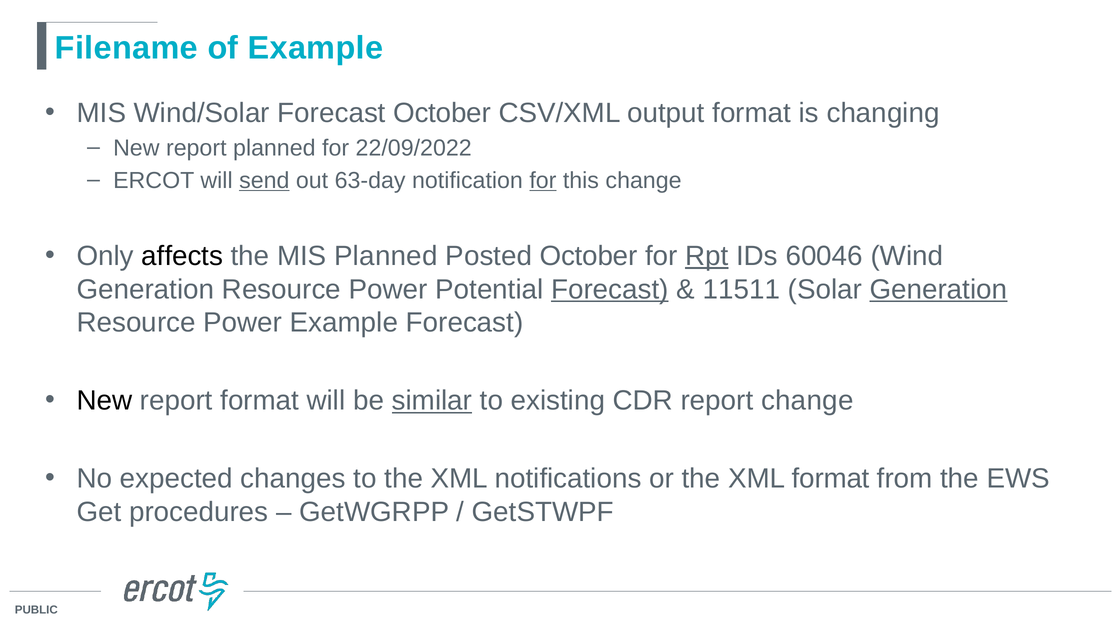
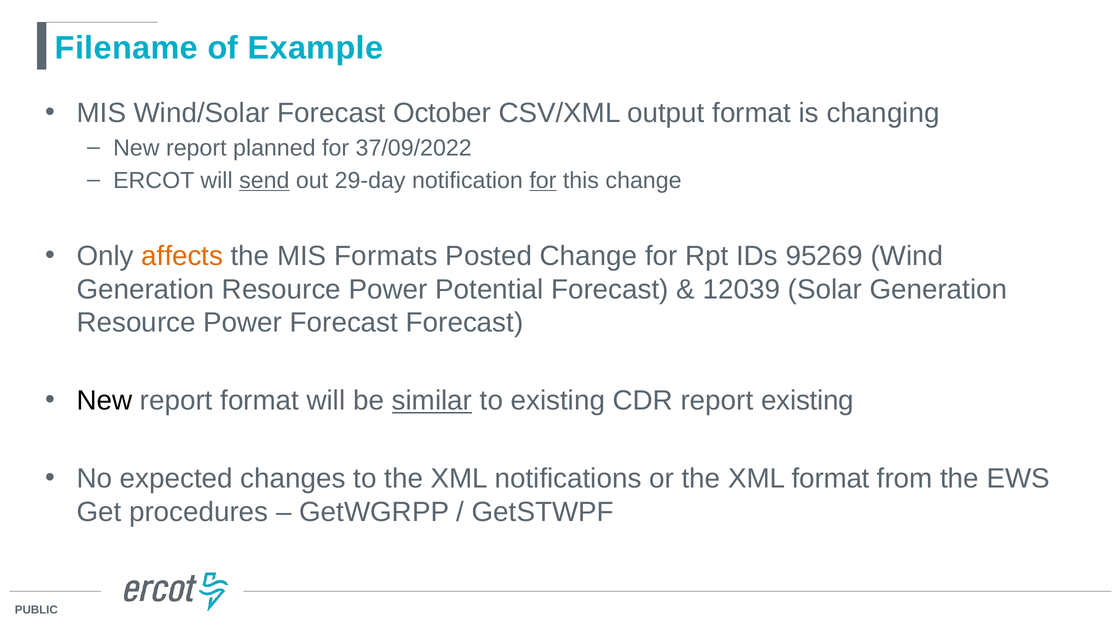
22/09/2022: 22/09/2022 -> 37/09/2022 (414, 148)
63-day: 63-day -> 29-day (370, 181)
affects colour: black -> orange (182, 256)
MIS Planned: Planned -> Formats (386, 256)
Posted October: October -> Change (589, 256)
Rpt underline: present -> none (707, 256)
60046: 60046 -> 95269 (824, 256)
Forecast underline: present -> none (610, 289)
11511: 11511 -> 12039 (741, 289)
Generation underline: present -> none (938, 289)
Power Example: Example -> Forecast (344, 323)
report change: change -> existing (808, 401)
